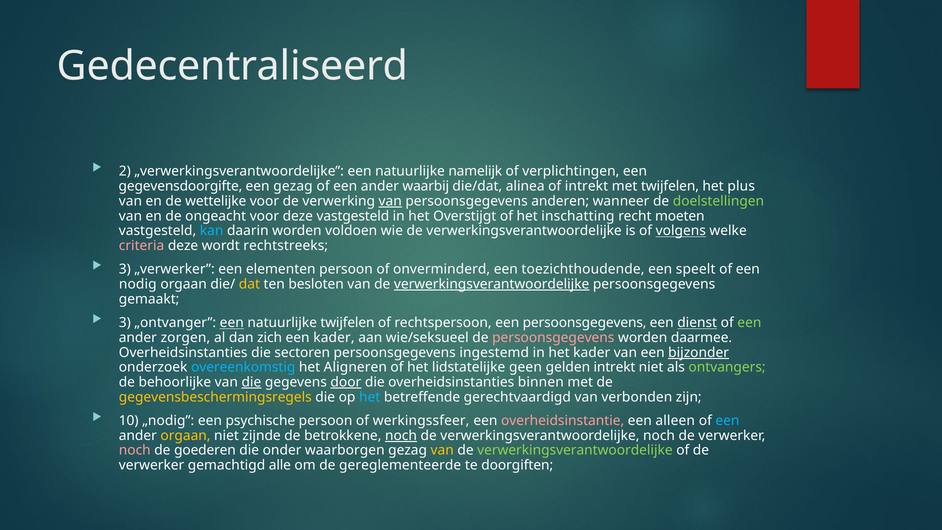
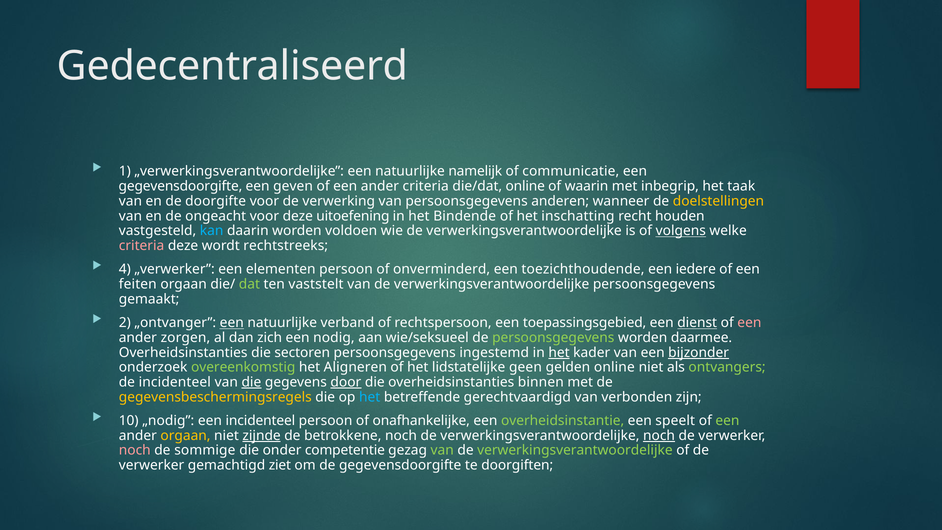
2: 2 -> 1 (125, 171)
verplichtingen: verplichtingen -> communicatie (571, 171)
een gezag: gezag -> geven (293, 186)
ander waarbij: waarbij -> criteria (426, 186)
die/dat alinea: alinea -> online (525, 186)
of intrekt: intrekt -> waarin (587, 186)
met twijfelen: twijfelen -> inbegrip (670, 186)
plus: plus -> taak (741, 186)
wettelijke: wettelijke -> doorgifte (216, 201)
van underline: present -> none (390, 201)
doelstellingen colour: light green -> yellow (718, 201)
deze vastgesteld: vastgesteld -> uitoefening (353, 216)
Overstijgt: Overstijgt -> Bindende (465, 216)
moeten: moeten -> houden (680, 216)
3: 3 -> 4 (125, 269)
speelt: speelt -> iedere (696, 269)
nodig: nodig -> feiten (138, 284)
dat colour: yellow -> light green (249, 284)
besloten: besloten -> vaststelt (316, 284)
verwerkingsverantwoordelijke underline: present -> none (492, 284)
3: 3 -> 2 (125, 323)
natuurlijke twijfelen: twijfelen -> verband (347, 323)
een persoonsgegevens: persoonsgegevens -> toepassingsgebied (585, 323)
een colour: light green -> pink (749, 323)
een kader: kader -> nodig (334, 338)
persoonsgegevens colour: pink -> light green (553, 338)
het underline: none -> present (559, 352)
overeenkomstig colour: light blue -> light green (243, 367)
gelden intrekt: intrekt -> online (614, 367)
de behoorlijke: behoorlijke -> incidenteel (175, 382)
een psychische: psychische -> incidenteel (260, 421)
werkingssfeer: werkingssfeer -> onafhankelijke (421, 421)
overheidsinstantie colour: pink -> light green (563, 421)
alleen: alleen -> speelt (675, 421)
een colour: light blue -> light green (727, 421)
zijnde underline: none -> present (262, 435)
noch underline: present -> none (401, 435)
noch underline: none -> present (659, 435)
goederen: goederen -> sommige (205, 450)
waarborgen: waarborgen -> competentie (345, 450)
van colour: yellow -> light green (442, 450)
alle: alle -> ziet (280, 465)
de gereglementeerde: gereglementeerde -> gegevensdoorgifte (400, 465)
